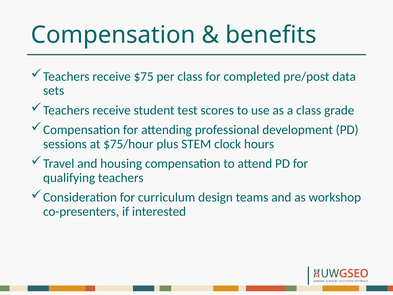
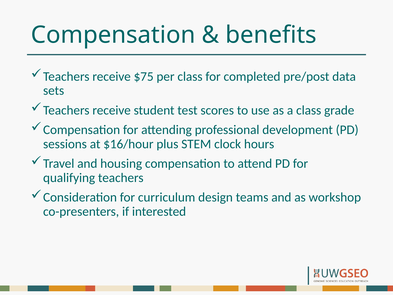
$75/hour: $75/hour -> $16/hour (128, 144)
